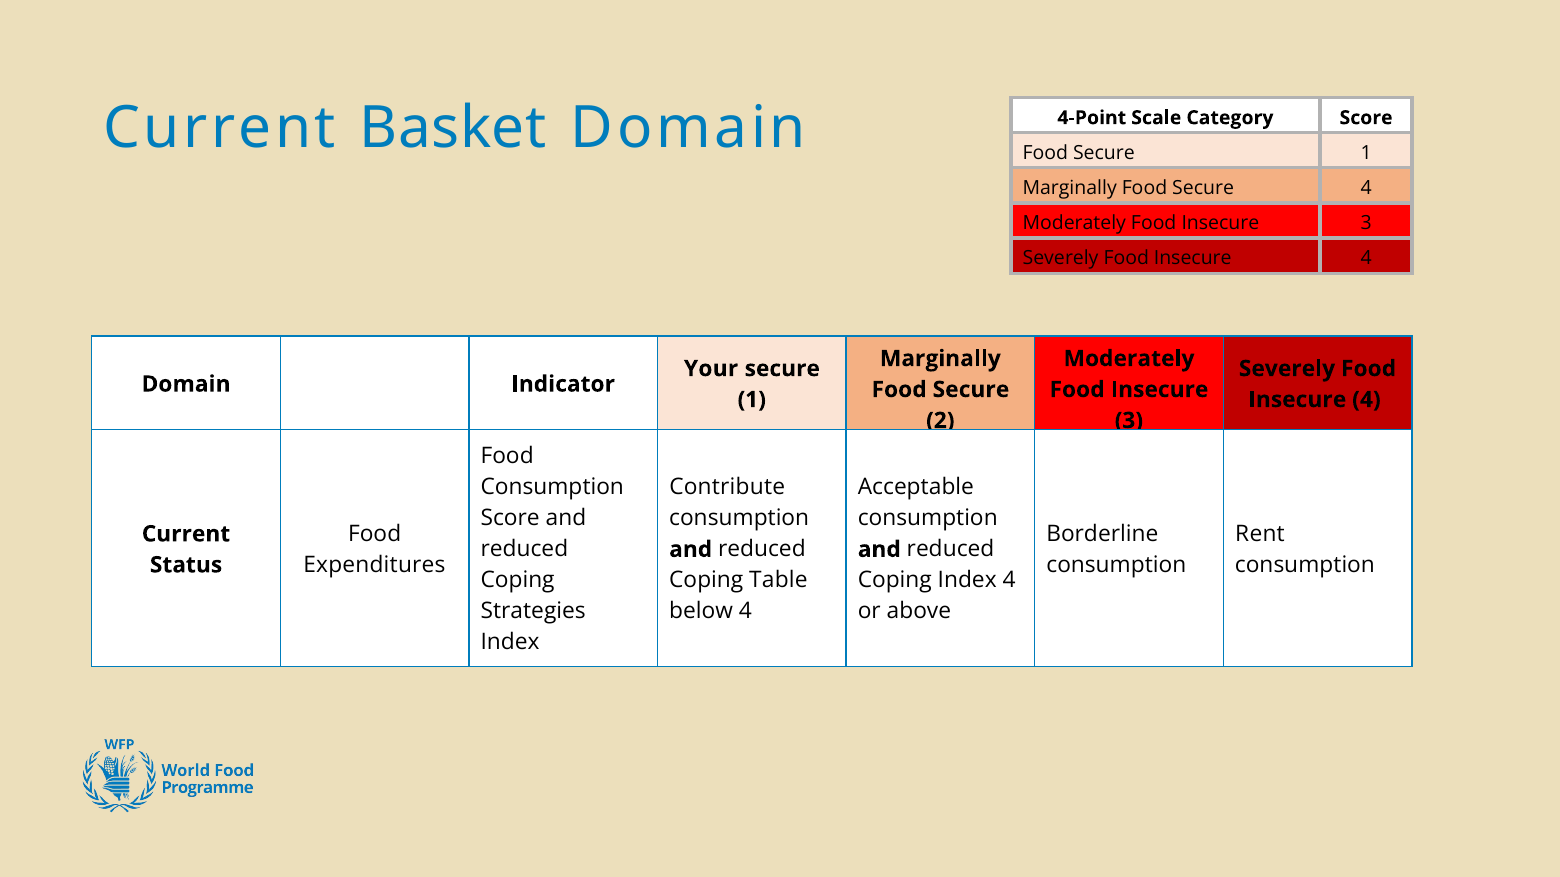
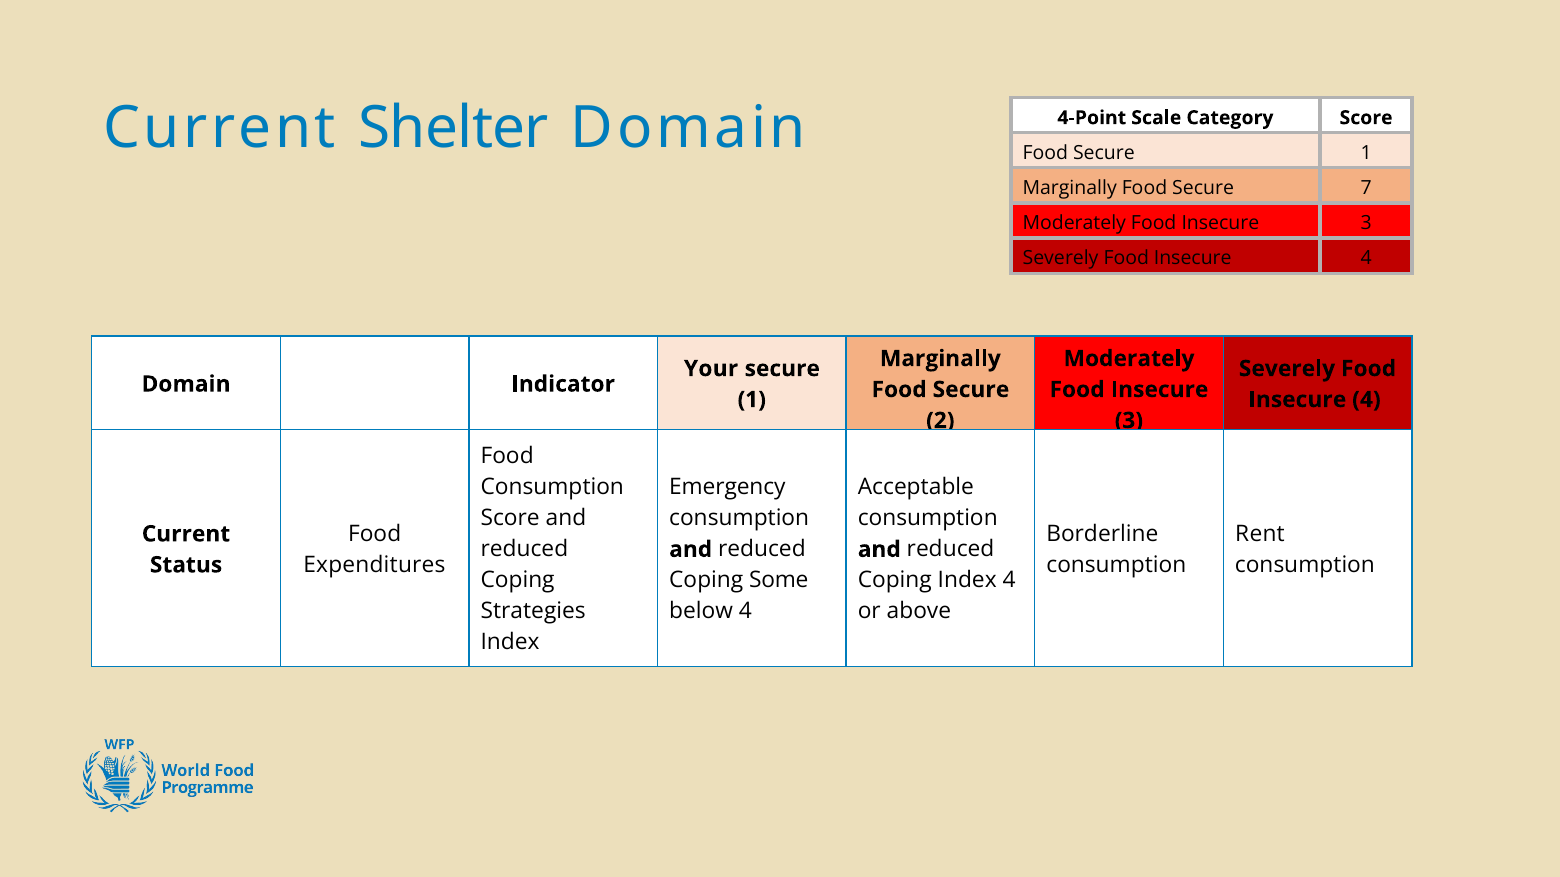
Basket: Basket -> Shelter (454, 129)
Secure 4: 4 -> 7 (1366, 188)
Contribute: Contribute -> Emergency (727, 488)
Table: Table -> Some (779, 581)
